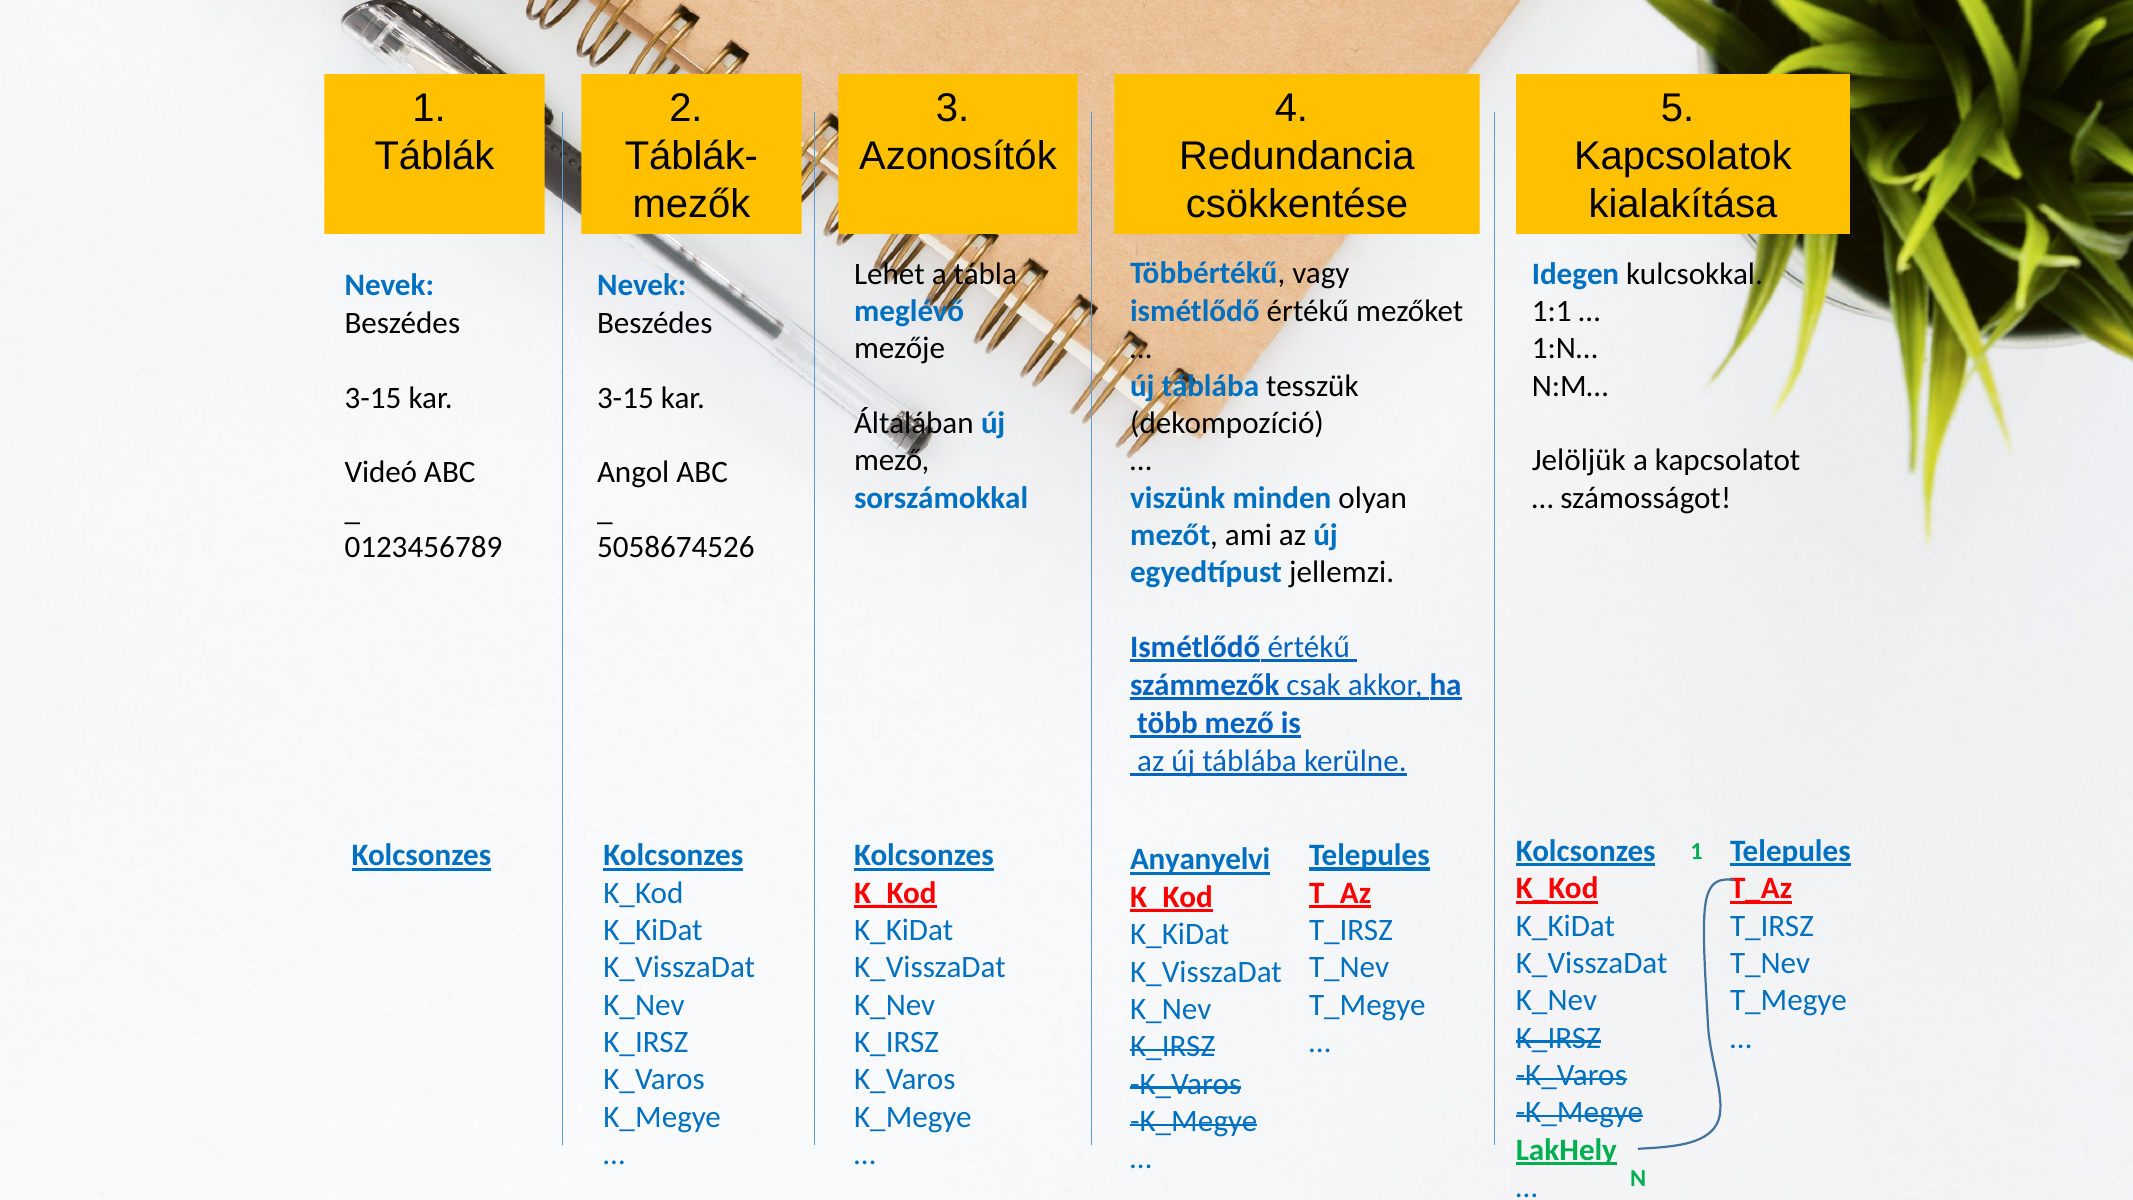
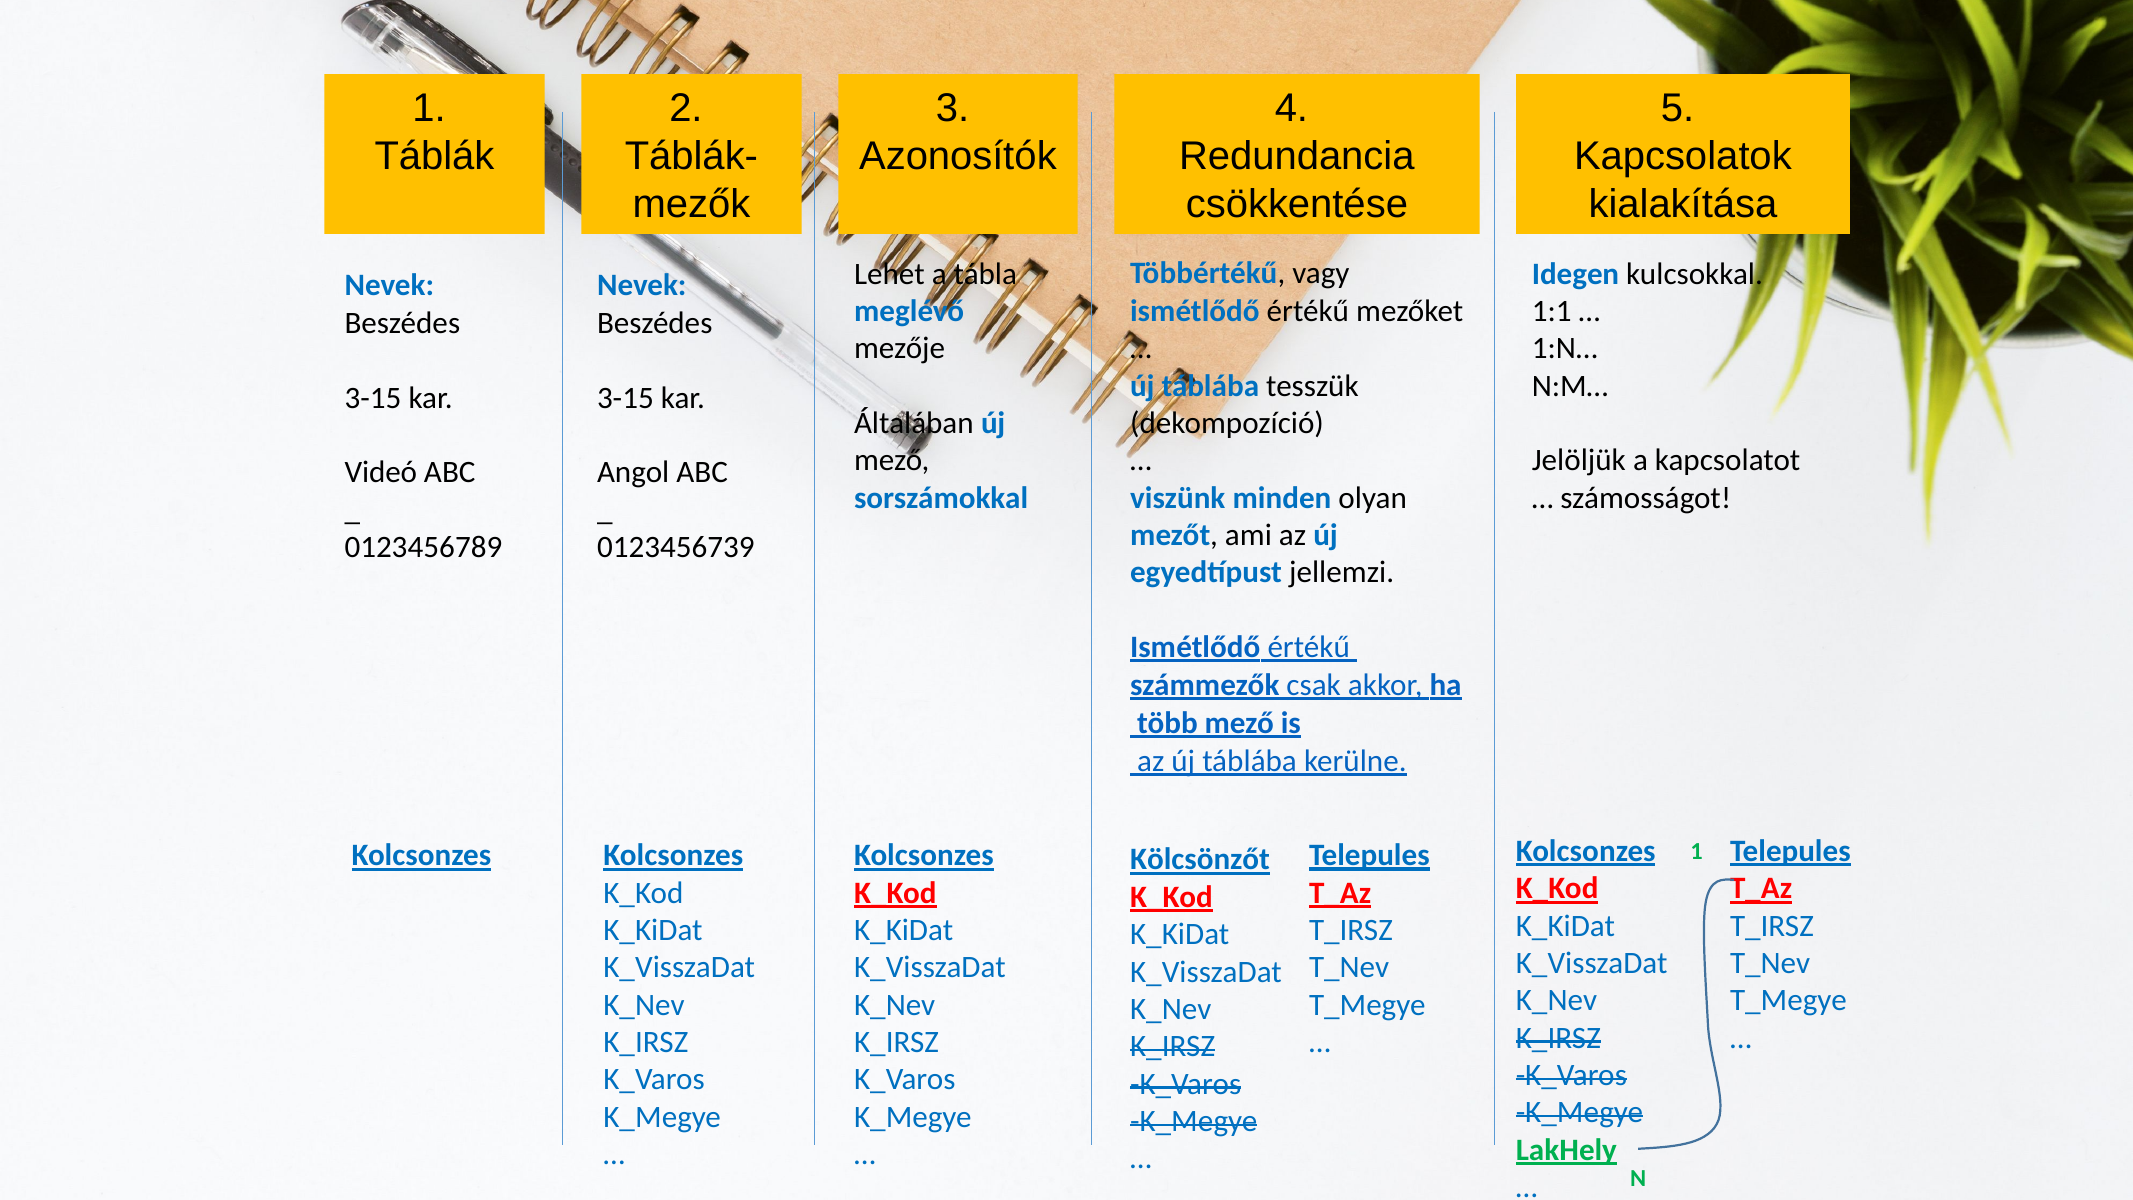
5058674526: 5058674526 -> 0123456739 (676, 547)
Anyanyelvi: Anyanyelvi -> Kölcsönzőt (1200, 860)
